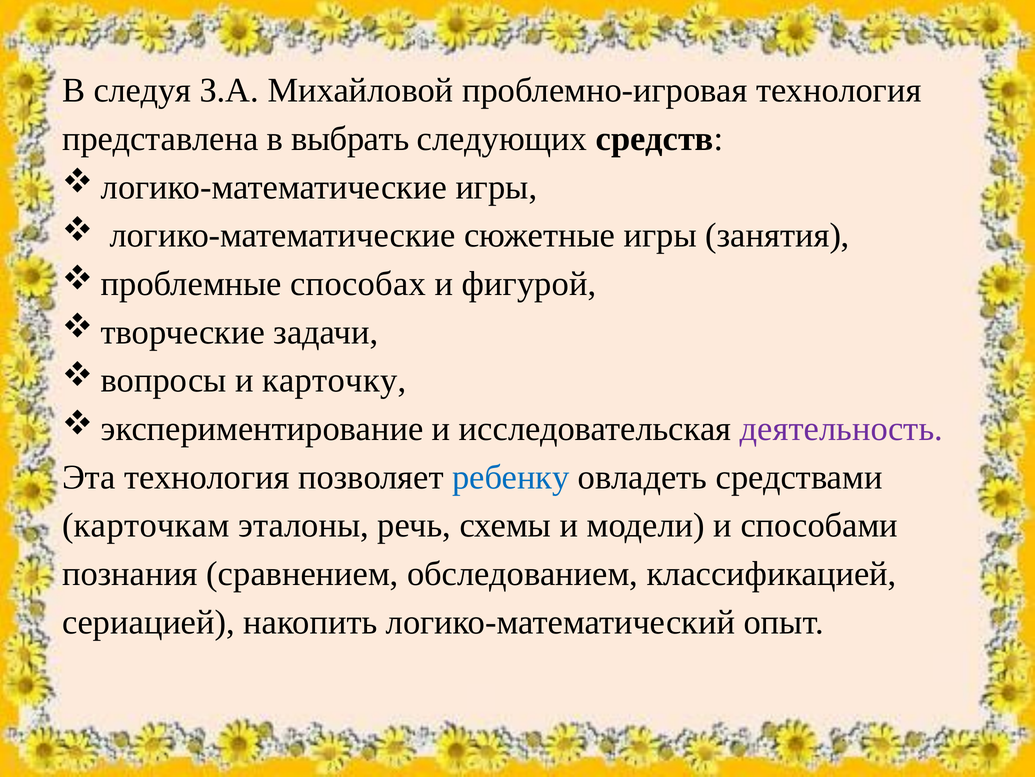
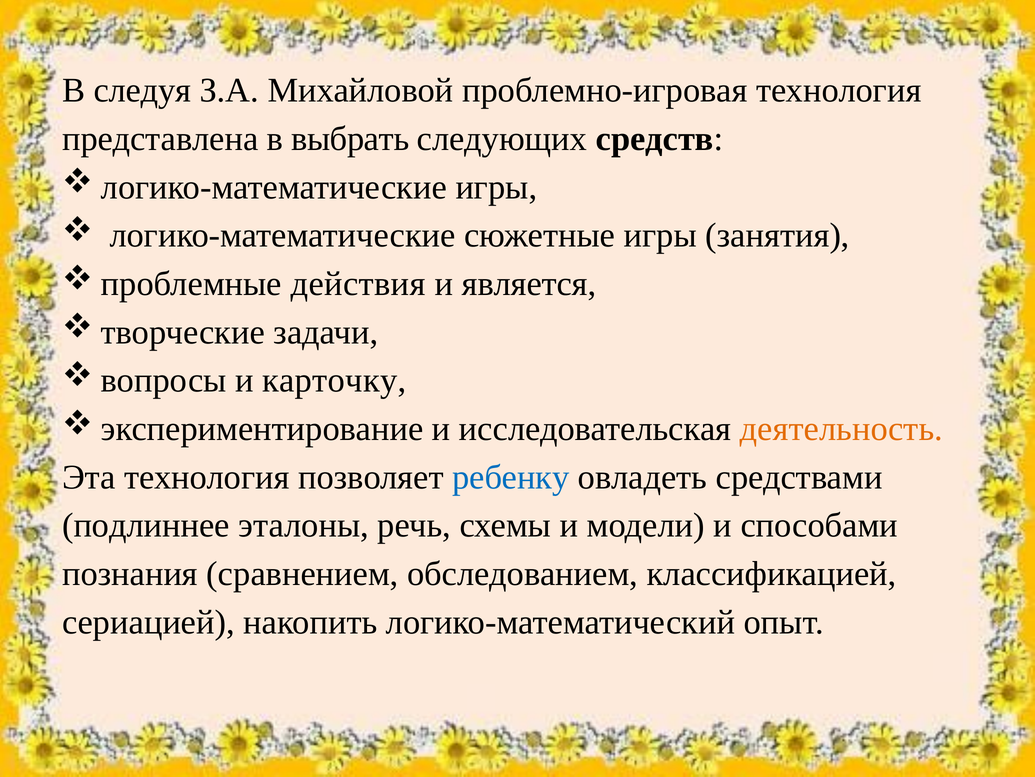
способах: способах -> действия (358, 284)
фигурой: фигурой -> является (529, 284)
деятельность colour: purple -> orange (841, 428)
карточкам: карточкам -> подлиннее (146, 525)
